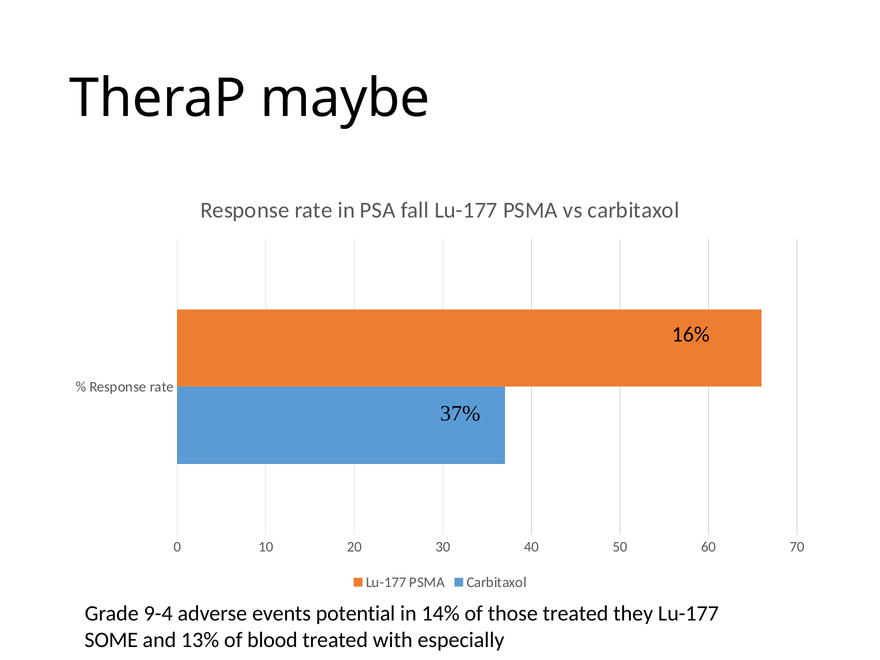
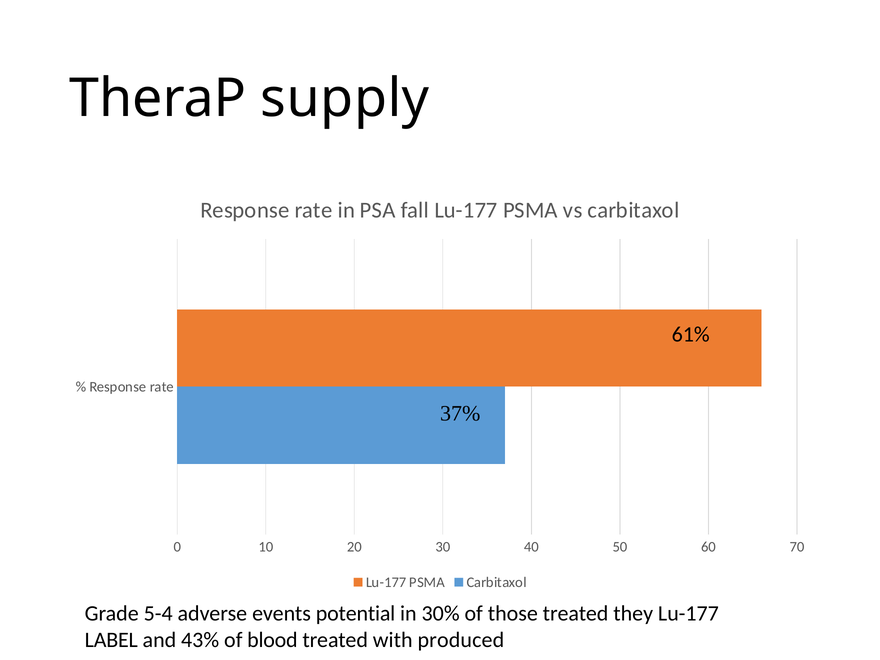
maybe: maybe -> supply (345, 99)
16%: 16% -> 61% (691, 334)
9-4: 9-4 -> 5-4 (158, 613)
14%: 14% -> 30% (441, 613)
SOME: SOME -> LABEL (111, 640)
13%: 13% -> 43% (200, 640)
especially: especially -> produced (461, 640)
